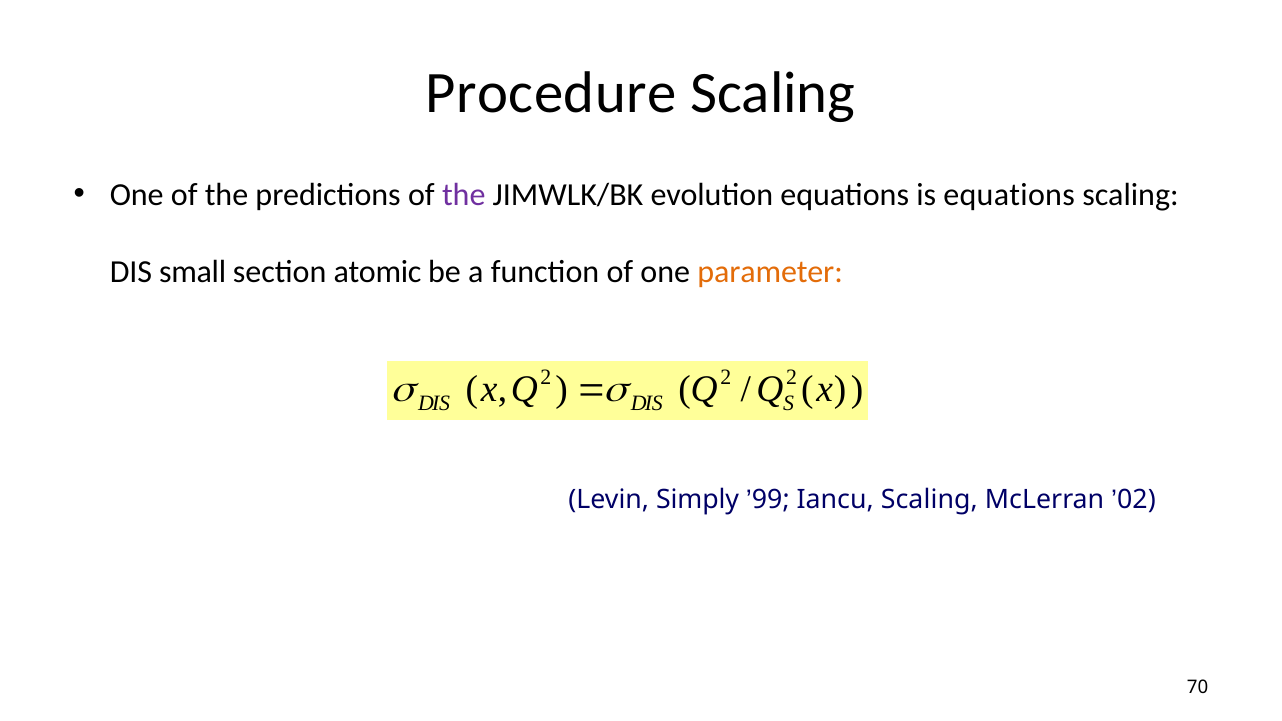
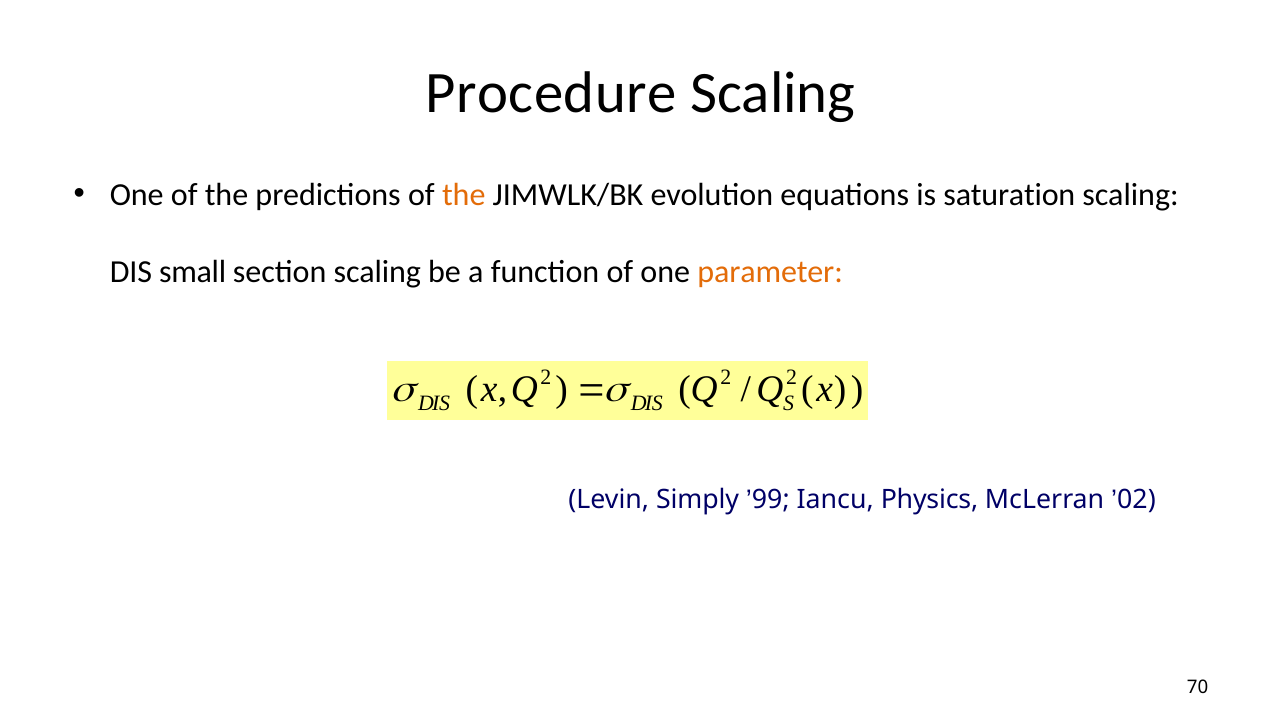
the colour: purple -> orange (464, 195)
is equations: equations -> saturation (1009, 195)
section atomic: atomic -> scaling (377, 271)
Iancu Scaling: Scaling -> Physics (929, 500)
